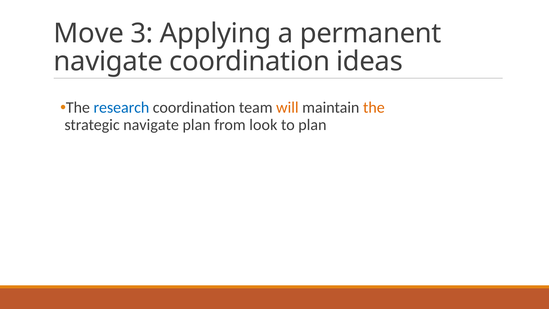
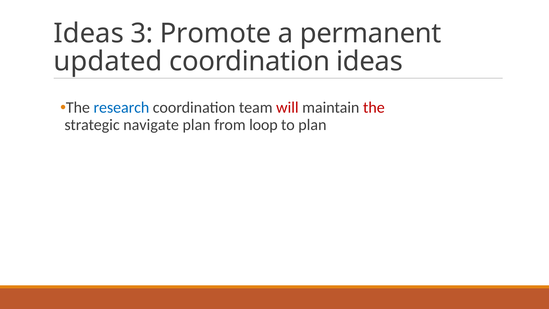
Move: Move -> Ideas (89, 34)
Applying: Applying -> Promote (216, 34)
navigate: navigate -> updated (108, 62)
will colour: orange -> red (287, 108)
the colour: orange -> red (374, 108)
look: look -> loop (263, 125)
